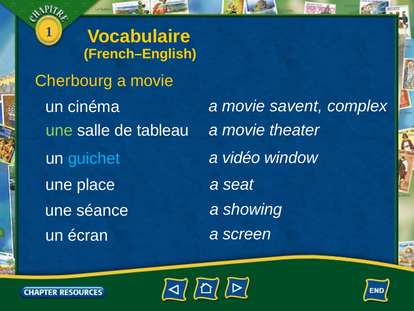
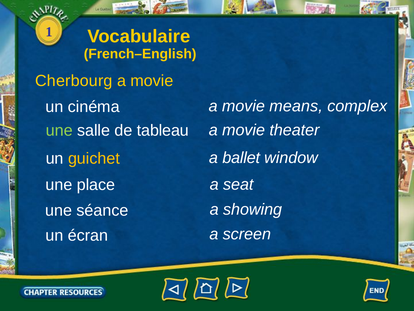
savent: savent -> means (296, 106)
vidéo: vidéo -> ballet (241, 158)
guichet colour: light blue -> yellow (94, 158)
